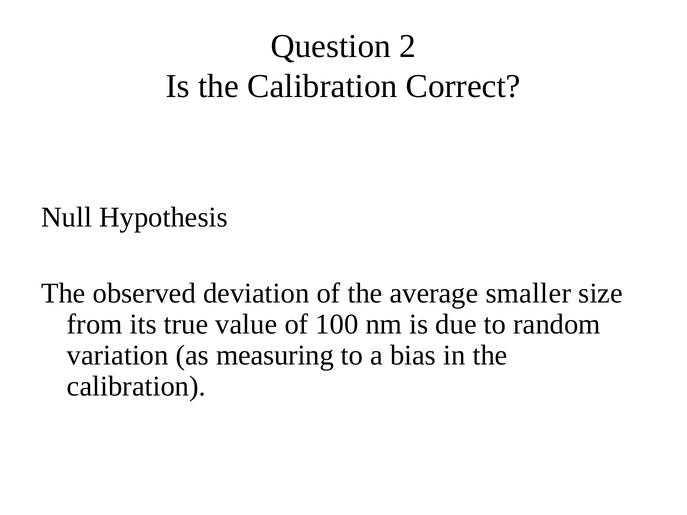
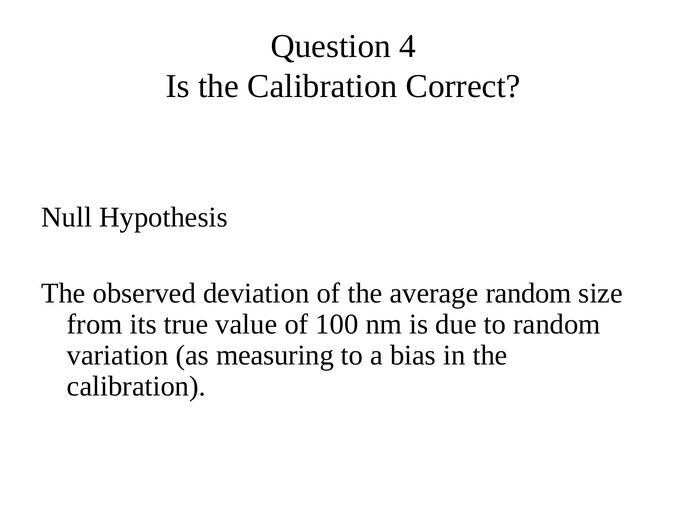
2: 2 -> 4 (408, 46)
average smaller: smaller -> random (529, 294)
